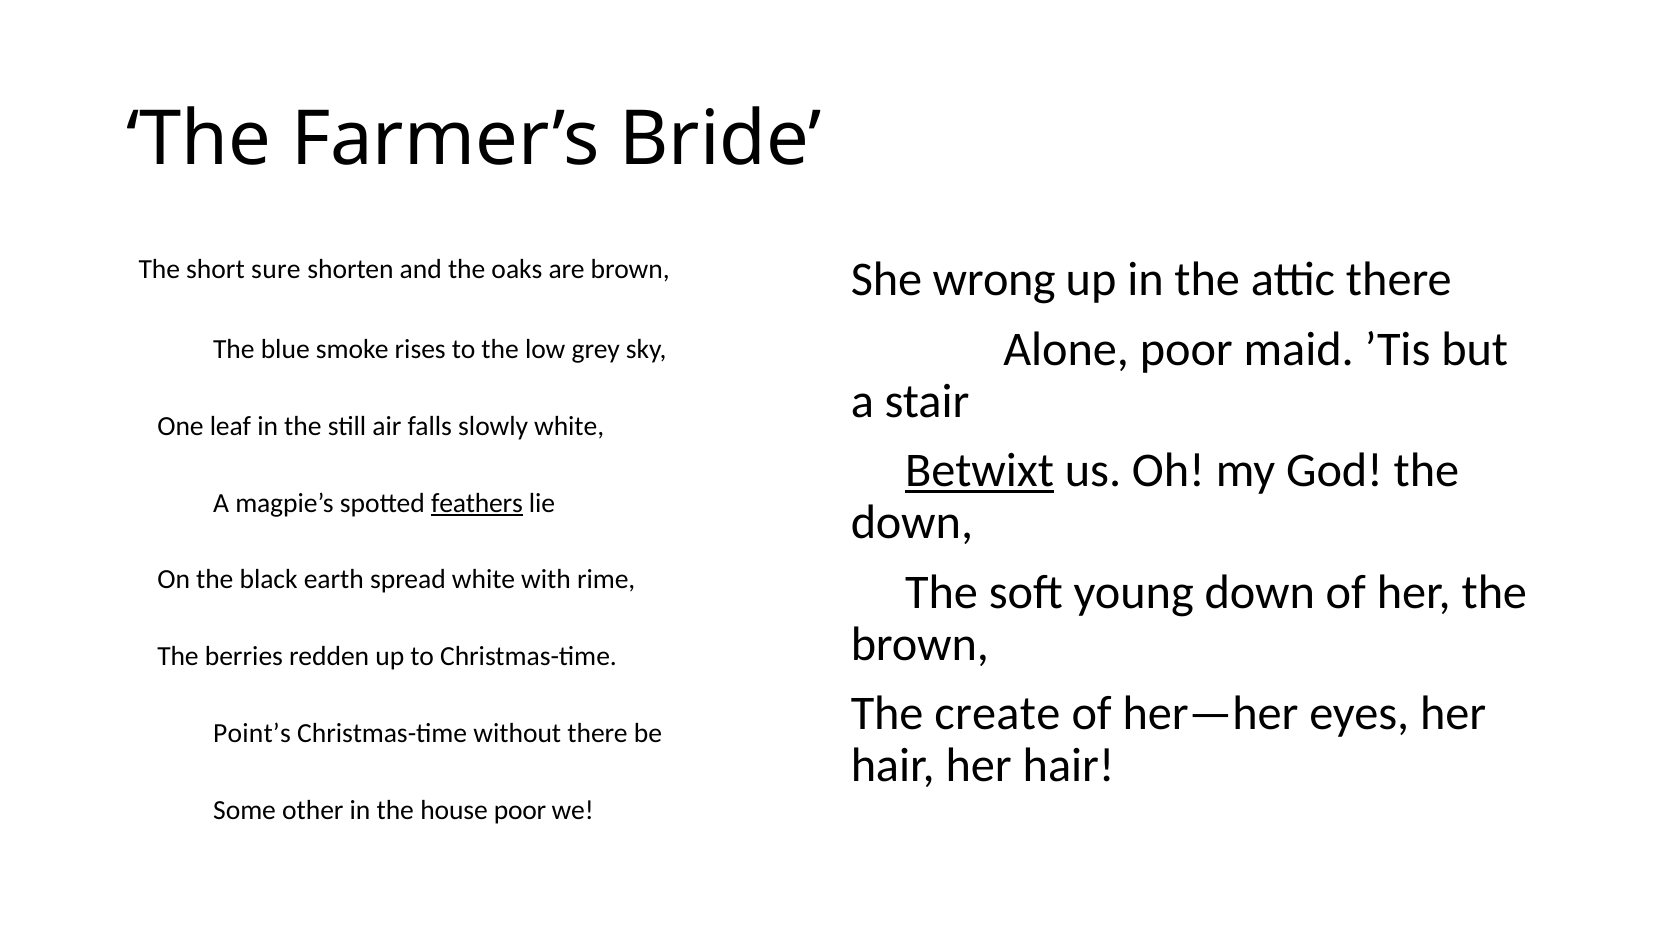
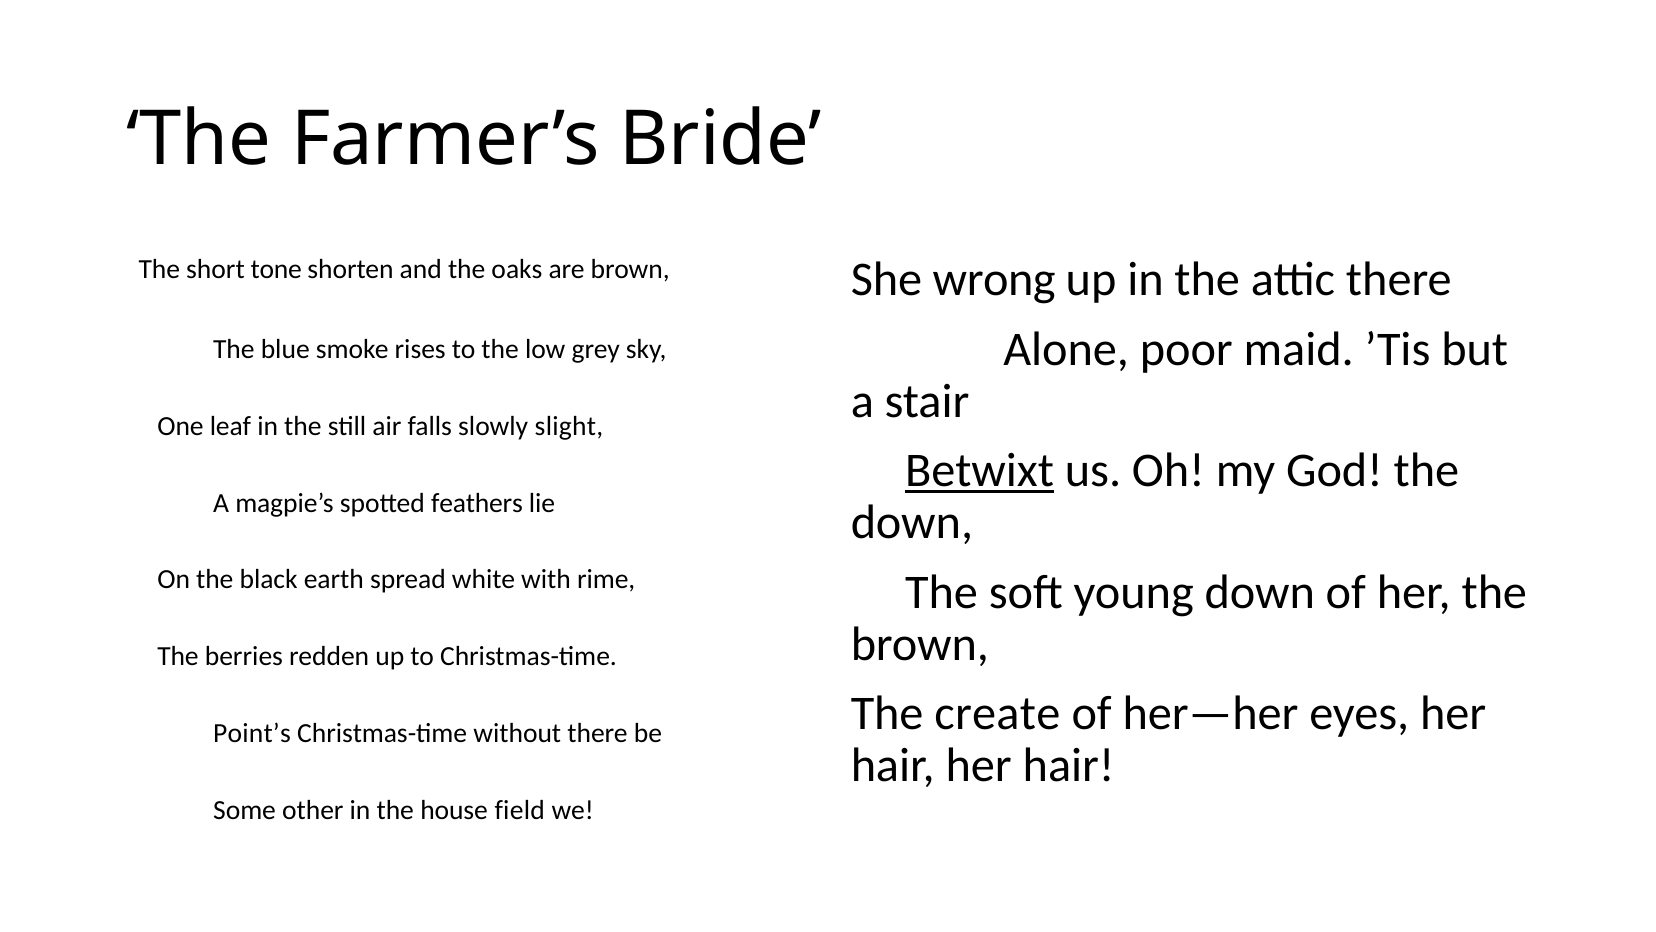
sure: sure -> tone (276, 269)
slowly white: white -> slight (569, 426)
feathers underline: present -> none (477, 503)
house poor: poor -> field (520, 810)
